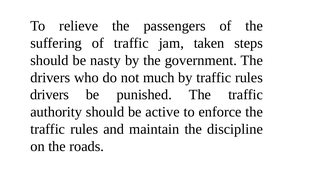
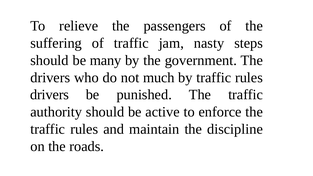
taken: taken -> nasty (209, 43)
nasty: nasty -> many (106, 60)
